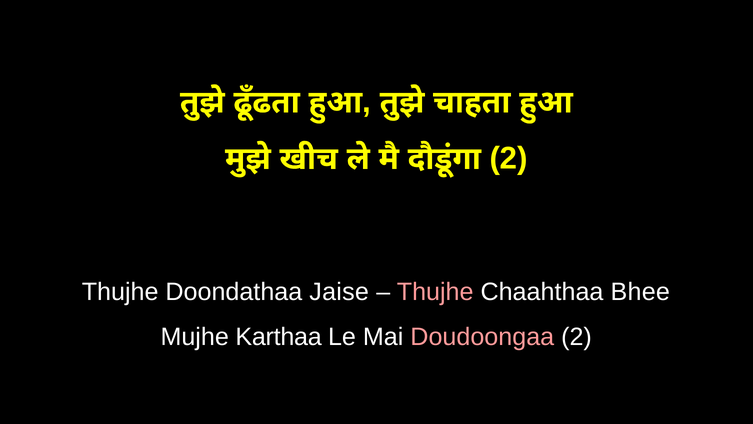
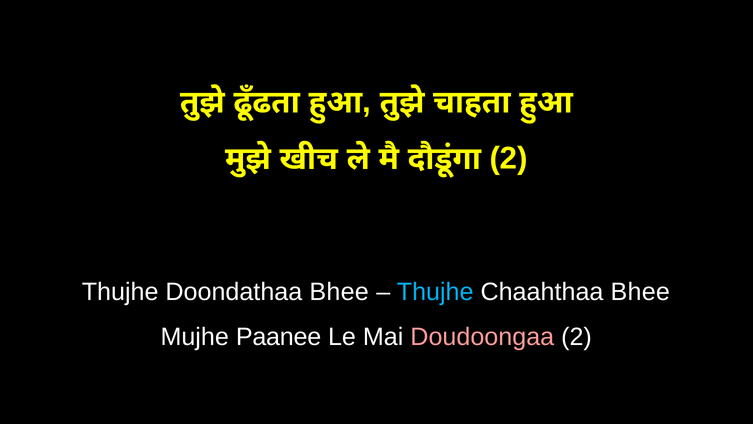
Doondathaa Jaise: Jaise -> Bhee (339, 292)
Thujhe colour: pink -> light blue (435, 292)
Karthaa: Karthaa -> Paanee (279, 337)
